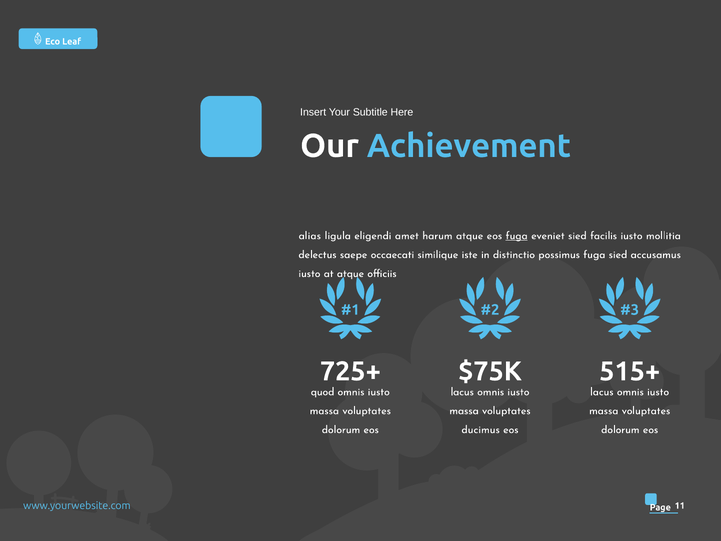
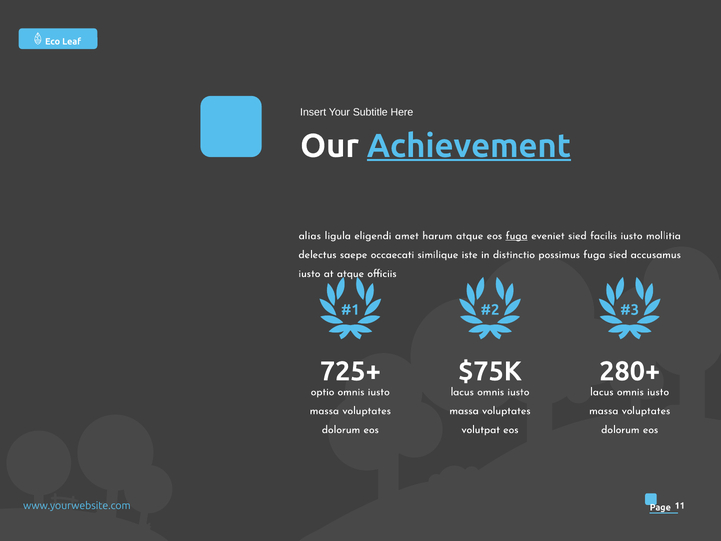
Achievement underline: none -> present (469, 146)
515+: 515+ -> 280+ (630, 371)
quod: quod -> optio (323, 392)
ducimus: ducimus -> volutpat (481, 429)
